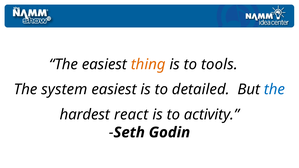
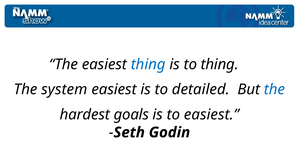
thing colour: orange -> blue (148, 64)
to tools: tools -> thing (220, 64)
react: react -> goals (131, 115)
to activity: activity -> easiest (211, 115)
